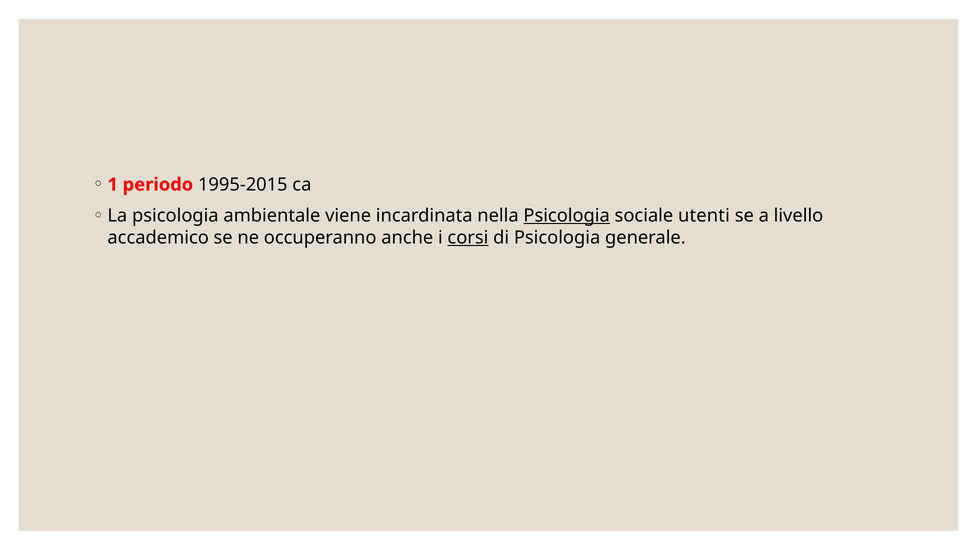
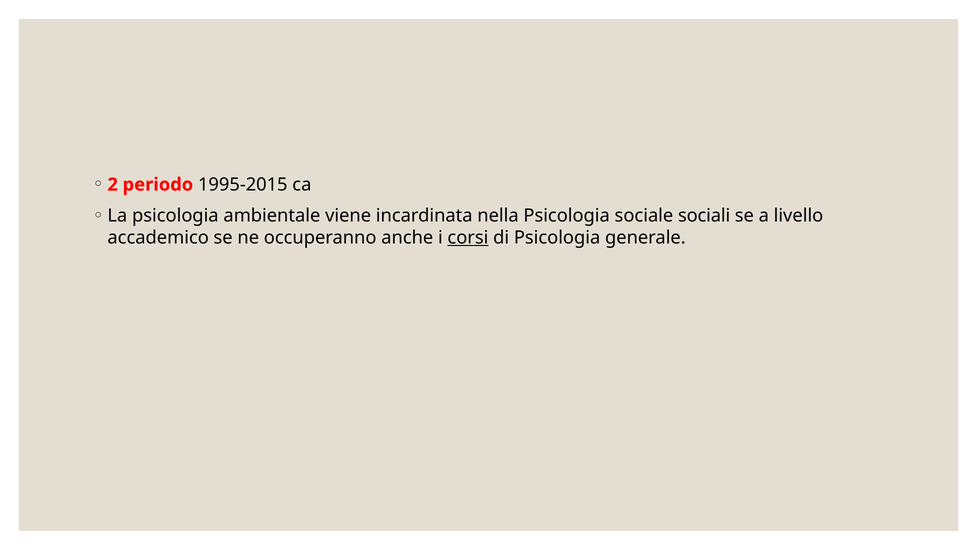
1: 1 -> 2 (113, 184)
Psicologia underline: present -> none (567, 216)
utenti: utenti -> sociali (704, 216)
